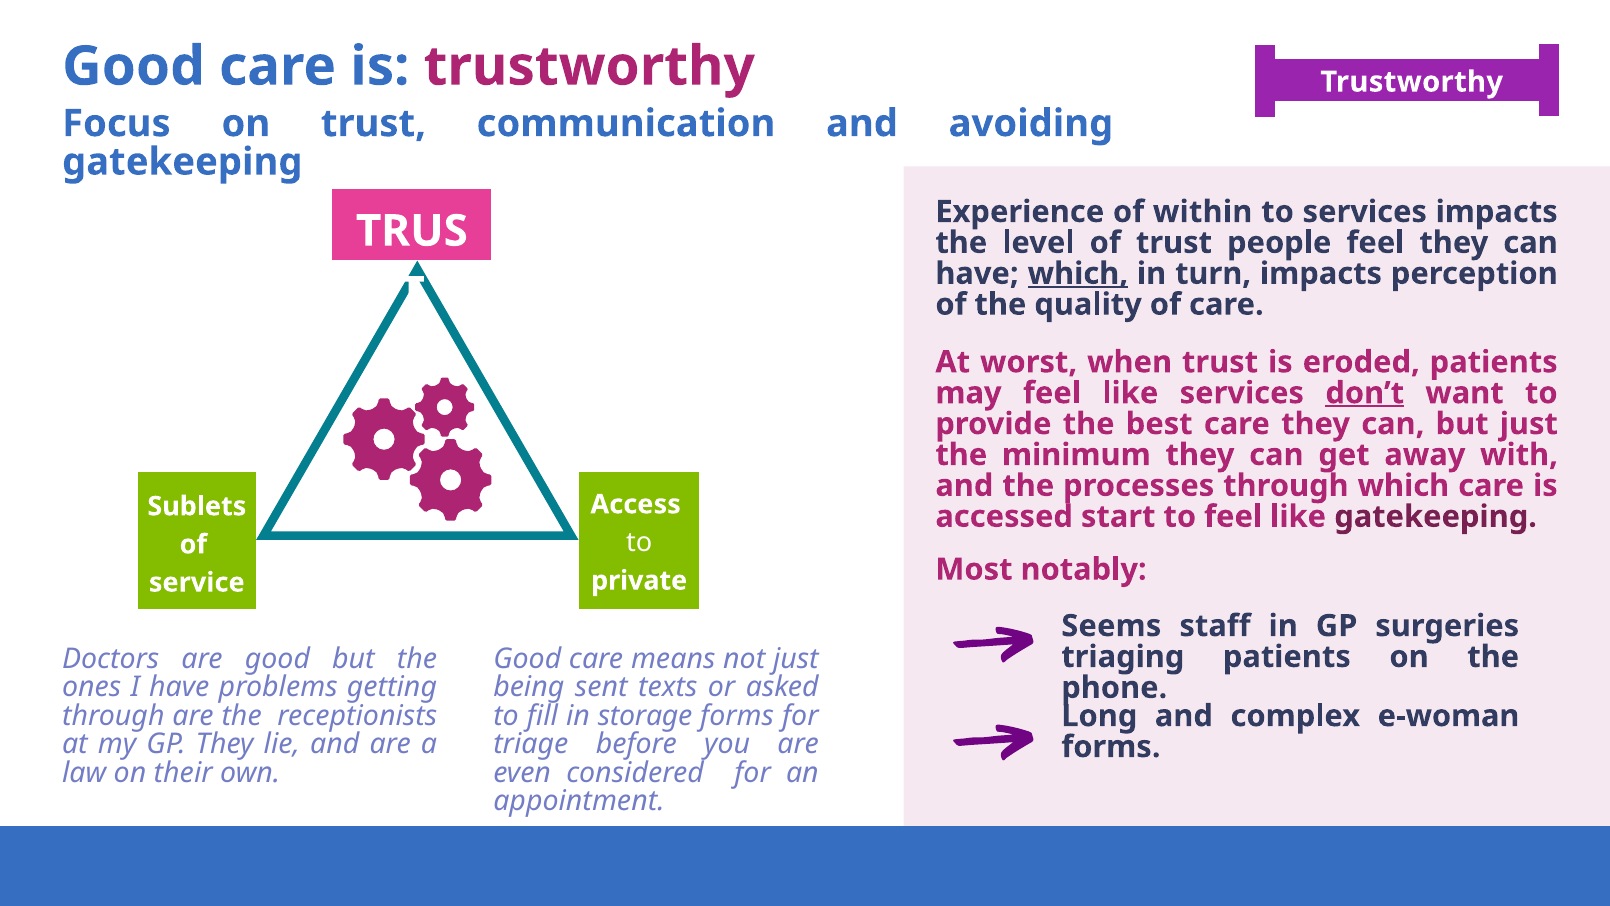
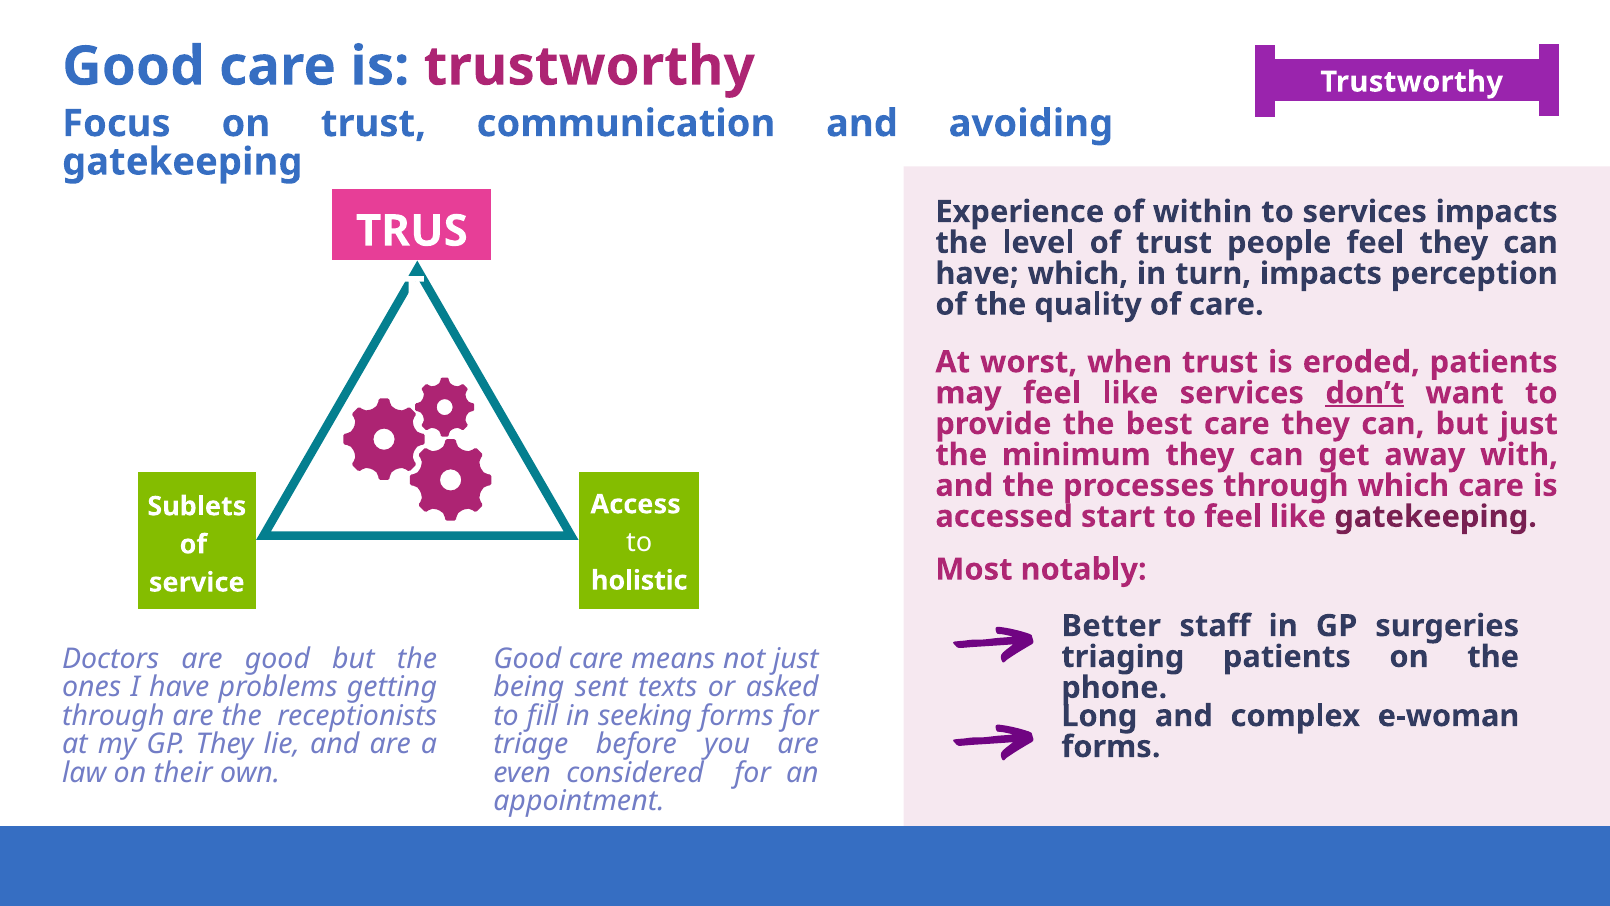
which underline: present -> none (1078, 273)
private: private -> holistic (639, 580)
Seems: Seems -> Better (1111, 626)
storage: storage -> seeking (645, 715)
